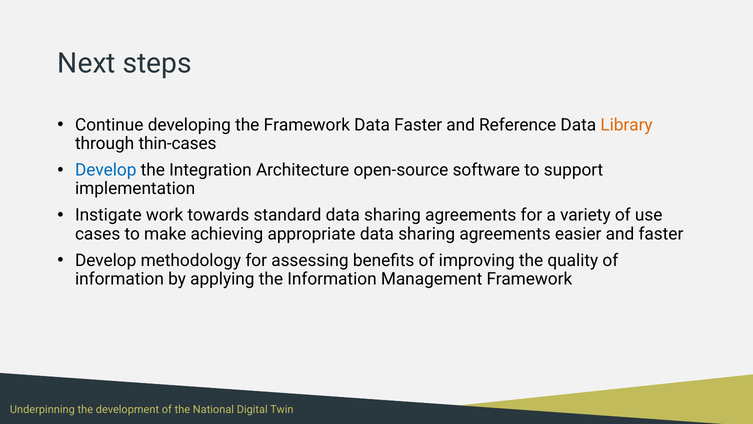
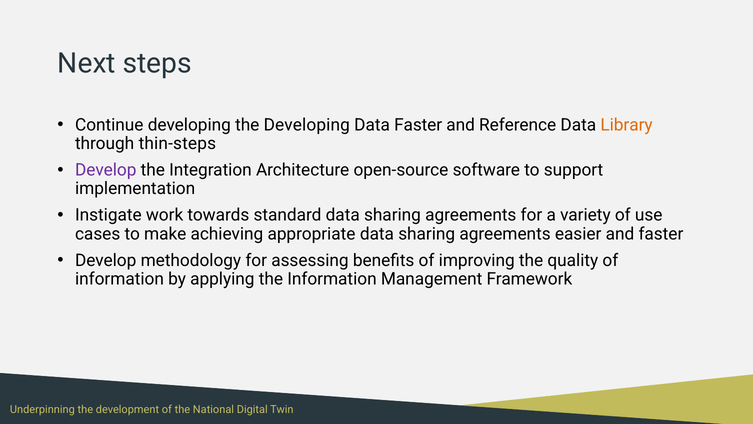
the Framework: Framework -> Developing (307, 125)
thin-cases: thin-cases -> thin-steps (177, 143)
Develop colour: blue -> purple (106, 170)
